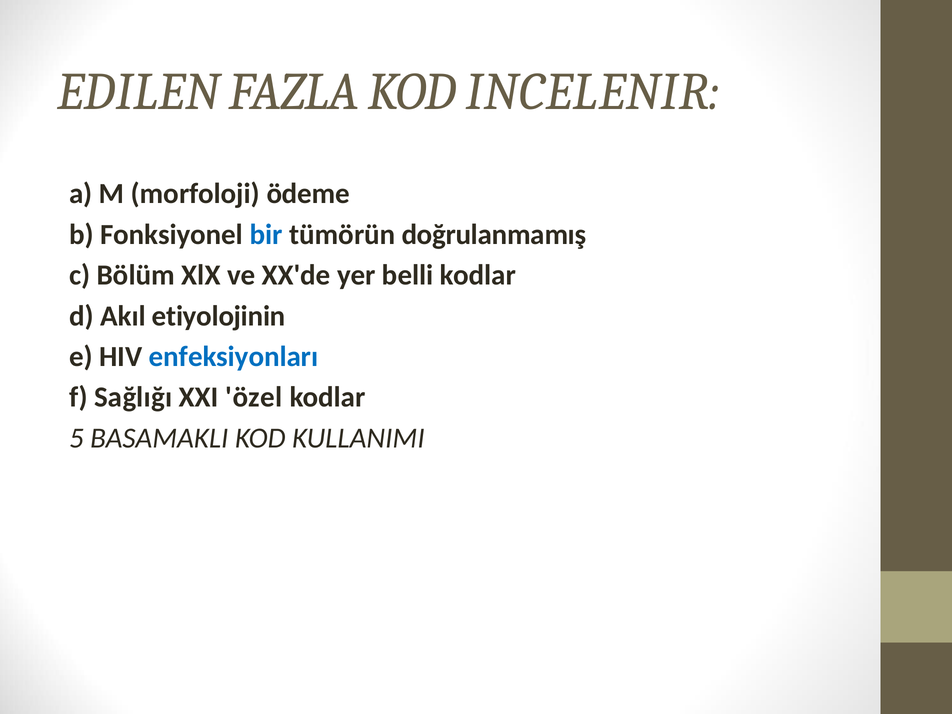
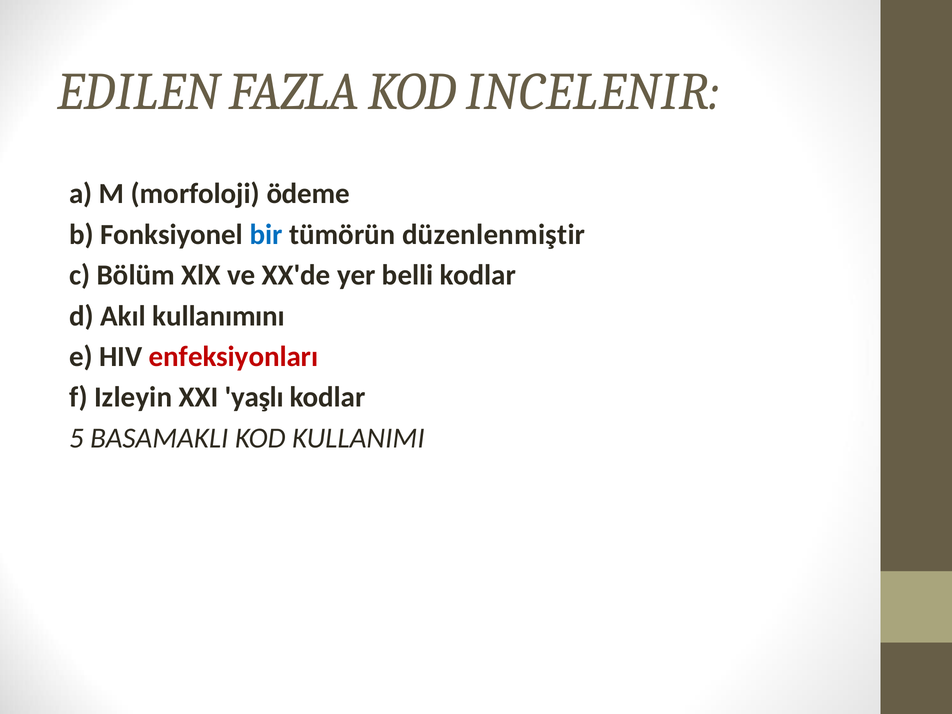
doğrulanmamış: doğrulanmamış -> düzenlenmiştir (494, 235)
etiyolojinin: etiyolojinin -> kullanımını (219, 316)
enfeksiyonları colour: blue -> red (234, 357)
Sağlığı: Sağlığı -> Izleyin (133, 397)
özel: özel -> yaşlı (254, 397)
